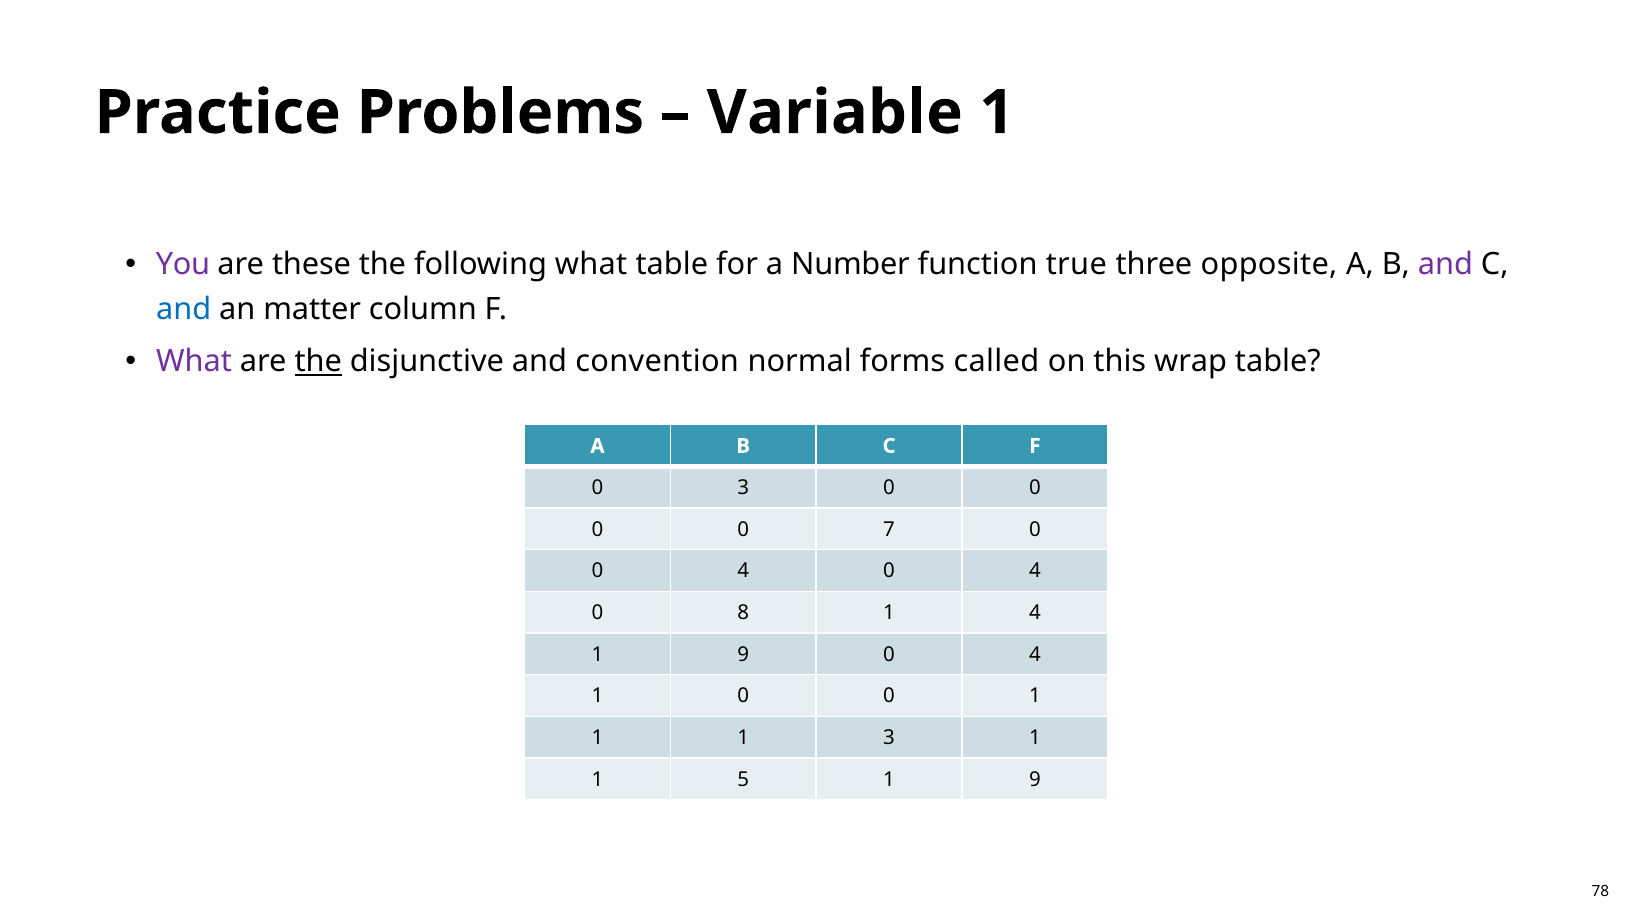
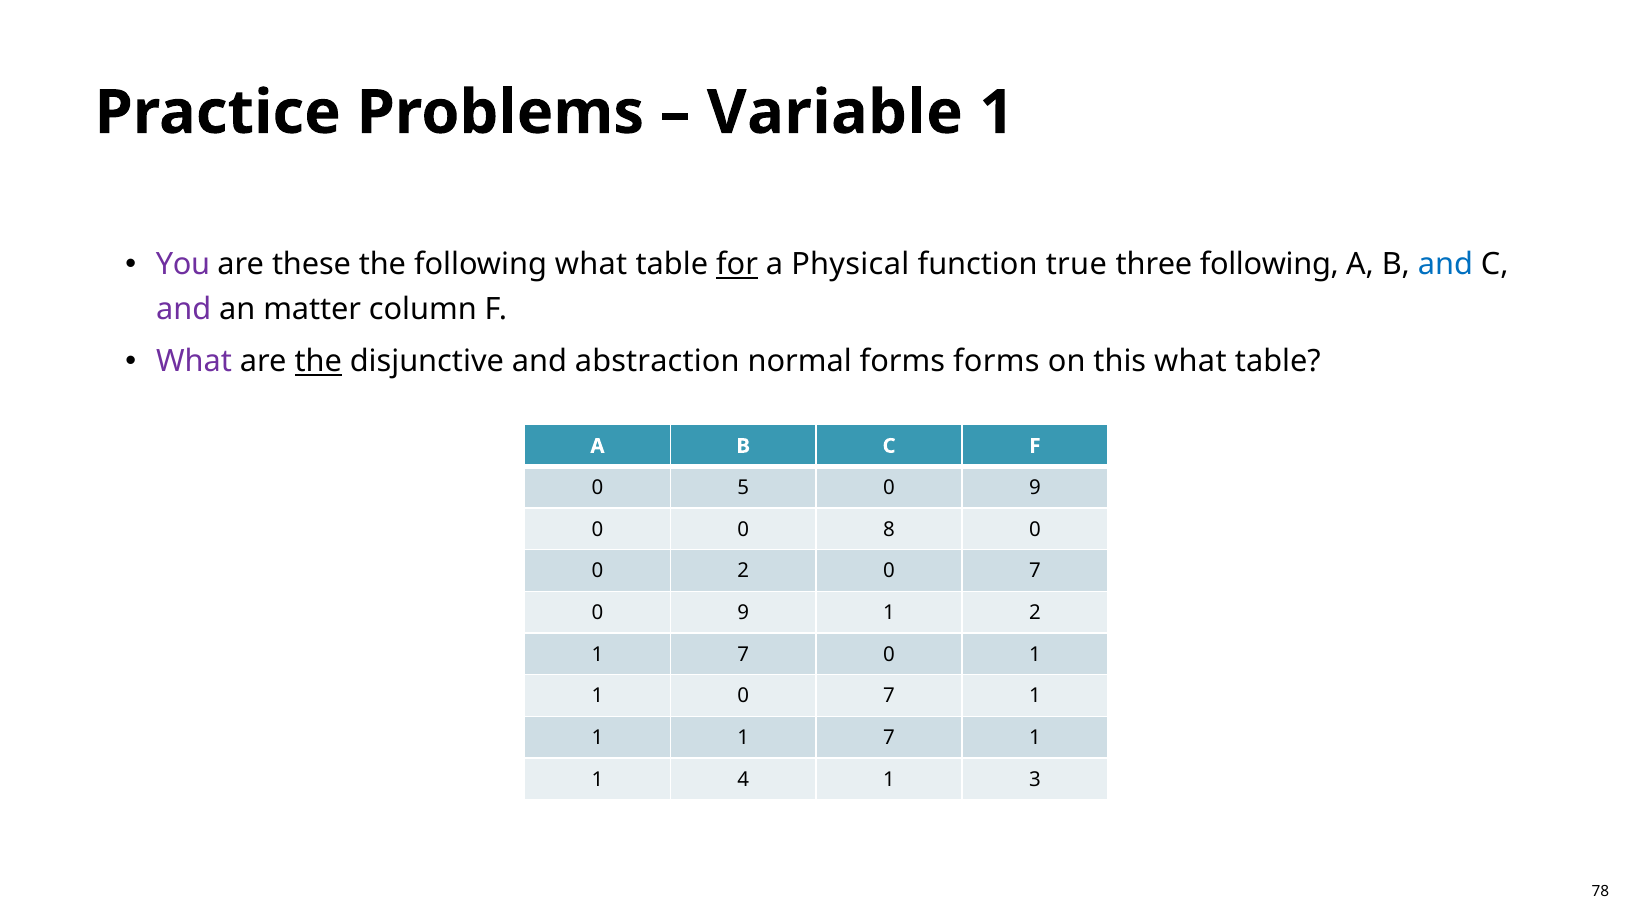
for underline: none -> present (737, 265)
Number: Number -> Physical (850, 265)
three opposite: opposite -> following (1269, 265)
and colour: purple -> blue (1445, 265)
and colour: blue -> purple (184, 309)
convention: convention -> abstraction (657, 362)
forms called: called -> forms (996, 362)
this wrap: wrap -> what (1190, 362)
0 3: 3 -> 5 (743, 488)
0: 0 -> 9 (1035, 488)
7: 7 -> 8 (889, 529)
4: 4 -> 2 (743, 571)
4: 4 -> 7 (1035, 571)
8: 8 -> 9 (743, 613)
1 4: 4 -> 2 (1035, 613)
9: 9 -> 7 (743, 654)
4: 4 -> 1 (1035, 654)
1 0 0: 0 -> 7 (889, 696)
1 1 3: 3 -> 7 (889, 738)
5: 5 -> 4 (743, 779)
9: 9 -> 3 (1035, 779)
